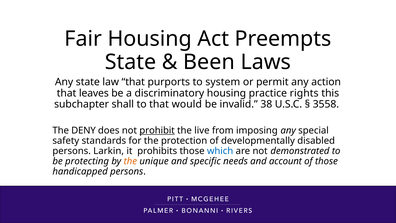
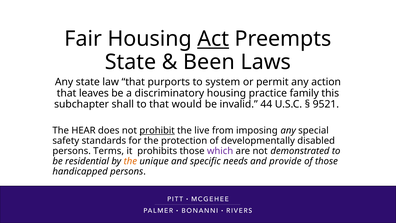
Act underline: none -> present (213, 39)
rights: rights -> family (304, 93)
38: 38 -> 44 (266, 104)
3558: 3558 -> 9521 (326, 104)
DENY: DENY -> HEAR (83, 130)
Larkin: Larkin -> Terms (109, 151)
which colour: blue -> purple (220, 151)
protecting: protecting -> residential (87, 161)
account: account -> provide (285, 161)
